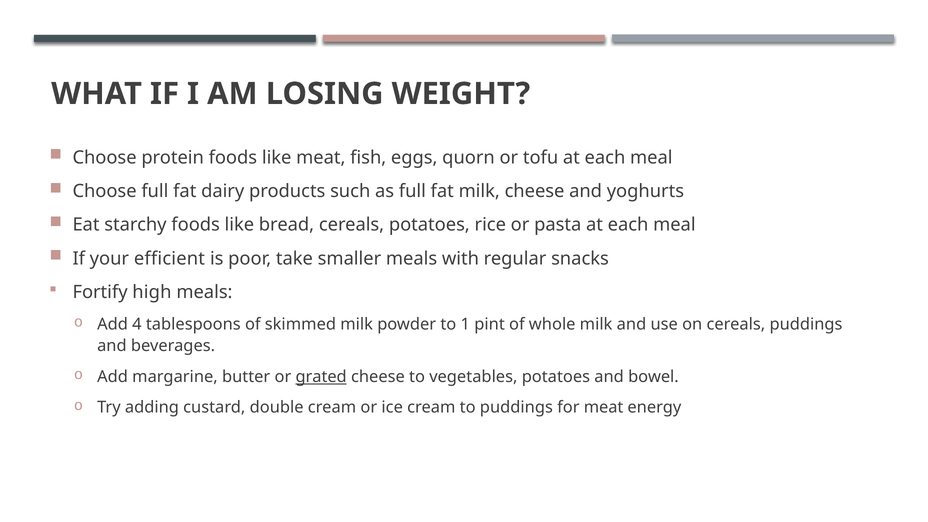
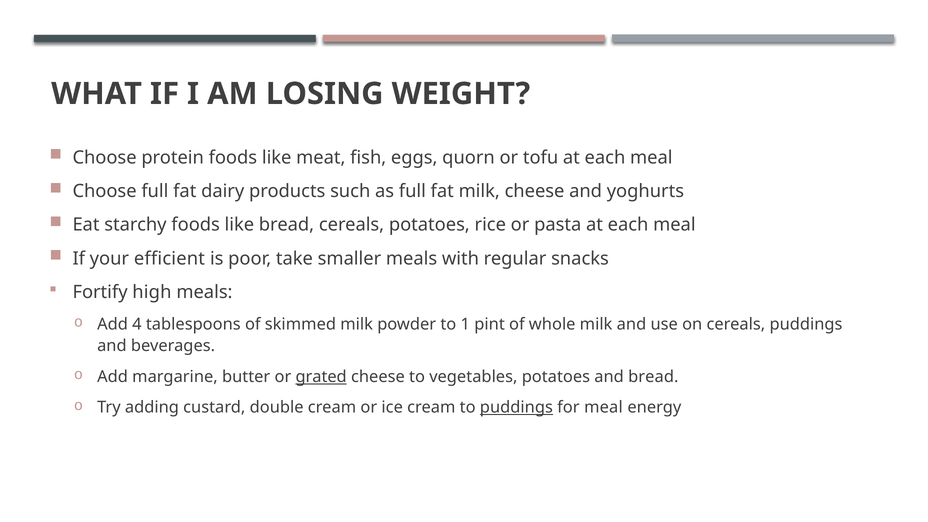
and bowel: bowel -> bread (653, 377)
puddings underline: none -> present (516, 408)
for meat: meat -> meal (603, 408)
